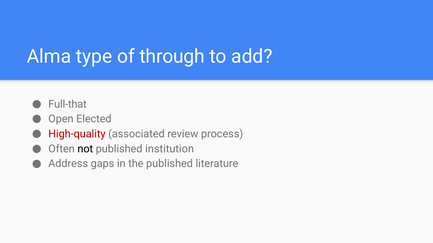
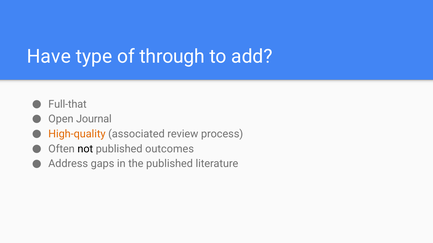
Alma: Alma -> Have (49, 57)
Elected: Elected -> Journal (94, 119)
High-quality colour: red -> orange (77, 134)
institution: institution -> outcomes (170, 149)
